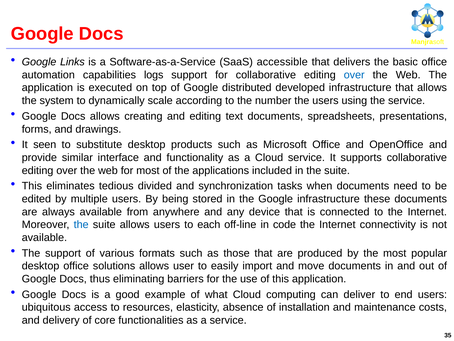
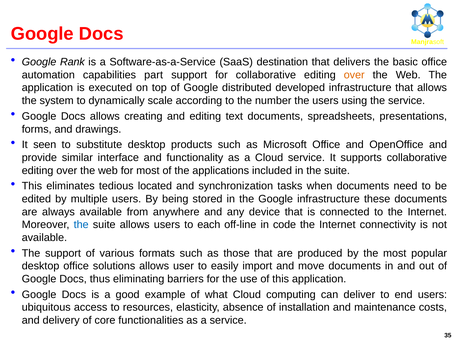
Links: Links -> Rank (72, 62)
accessible: accessible -> destination (282, 62)
logs: logs -> part (154, 75)
over colour: blue -> orange (354, 75)
divided: divided -> located (155, 186)
